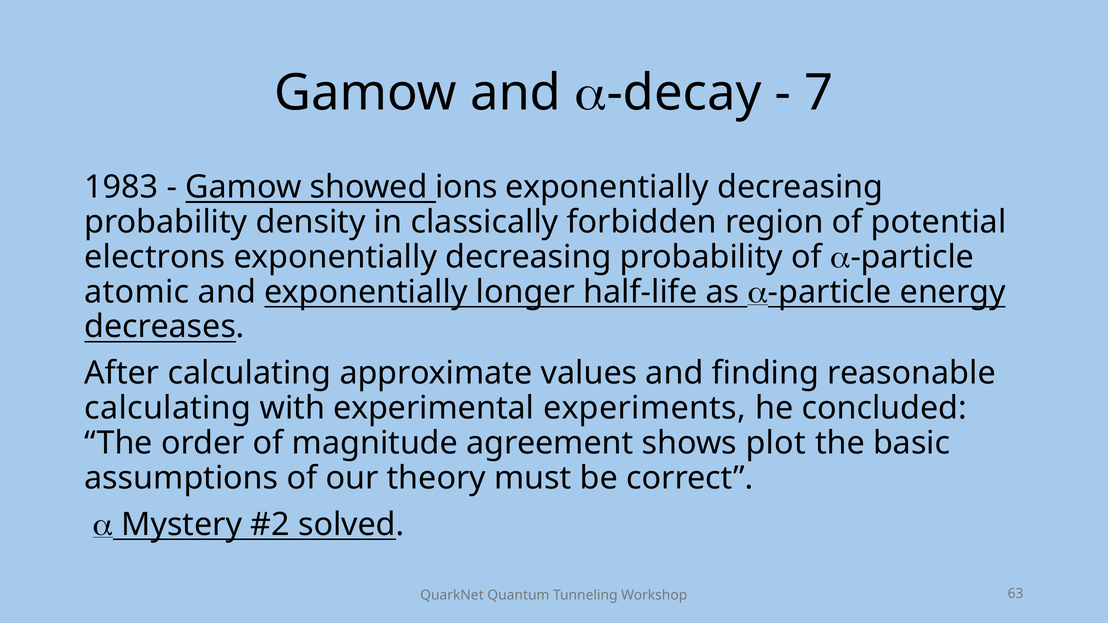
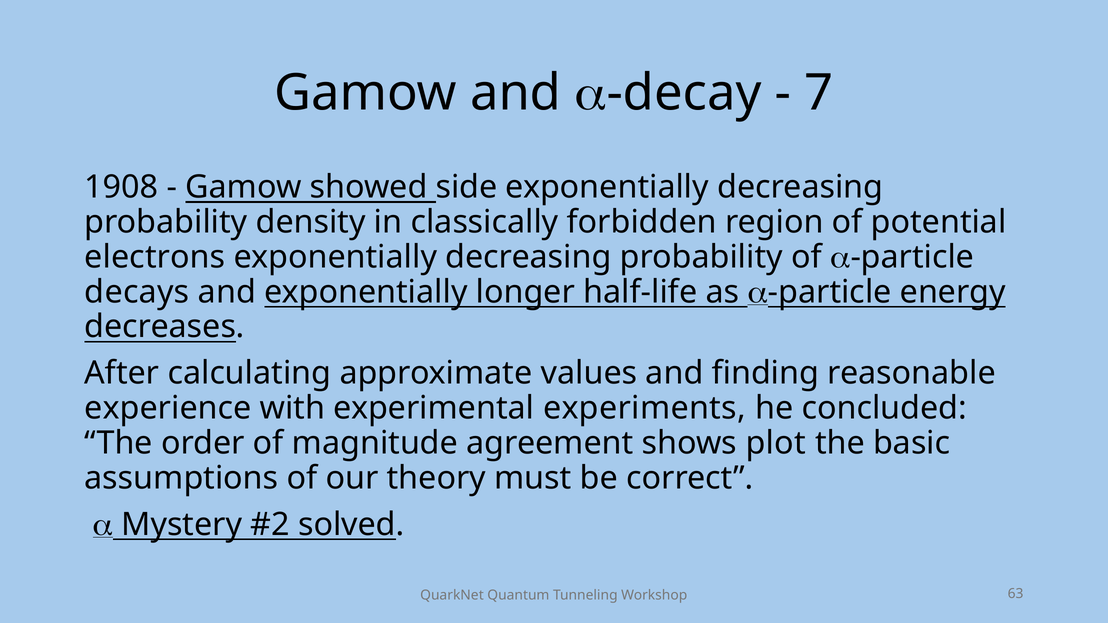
1983: 1983 -> 1908 (121, 187)
ions: ions -> side (467, 187)
atomic: atomic -> decays (137, 292)
calculating: calculating -> experience (168, 408)
